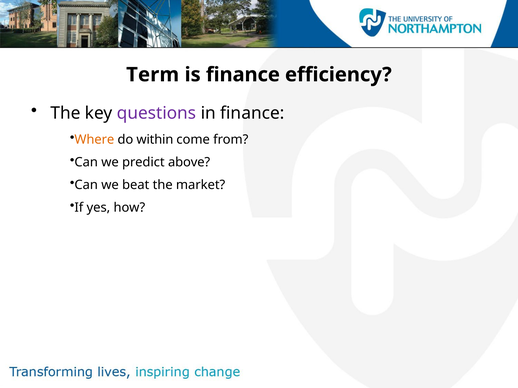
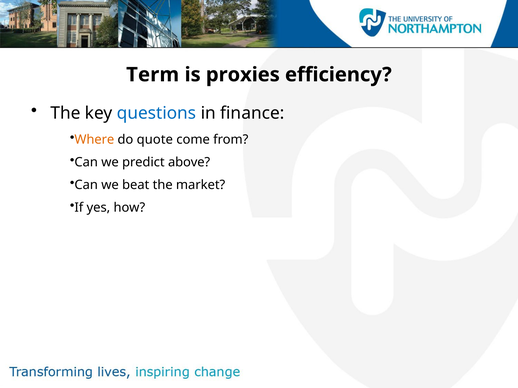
is finance: finance -> proxies (243, 75)
questions colour: purple -> blue (157, 113)
within: within -> quote (155, 140)
